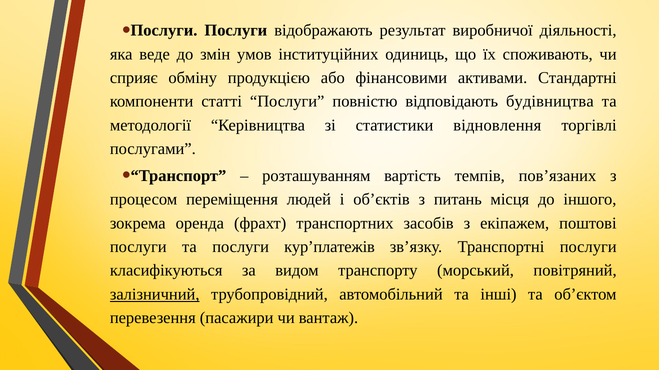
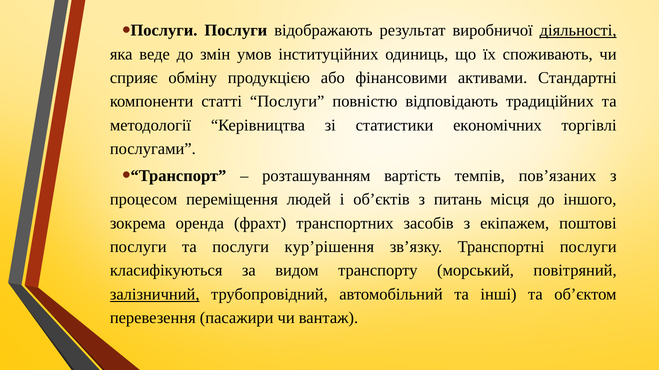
діяльності underline: none -> present (578, 31)
будівництва: будівництва -> традиційних (550, 102)
відновлення: відновлення -> економічних (497, 125)
кур’платежів: кур’платежів -> кур’рішення (329, 247)
